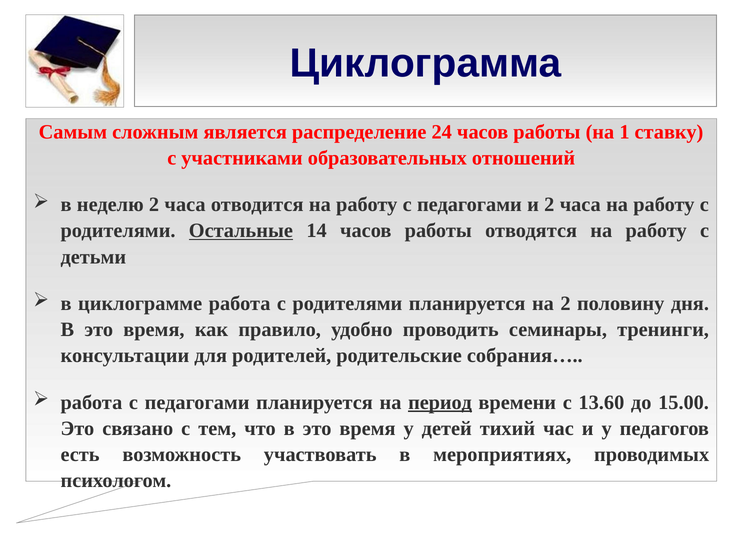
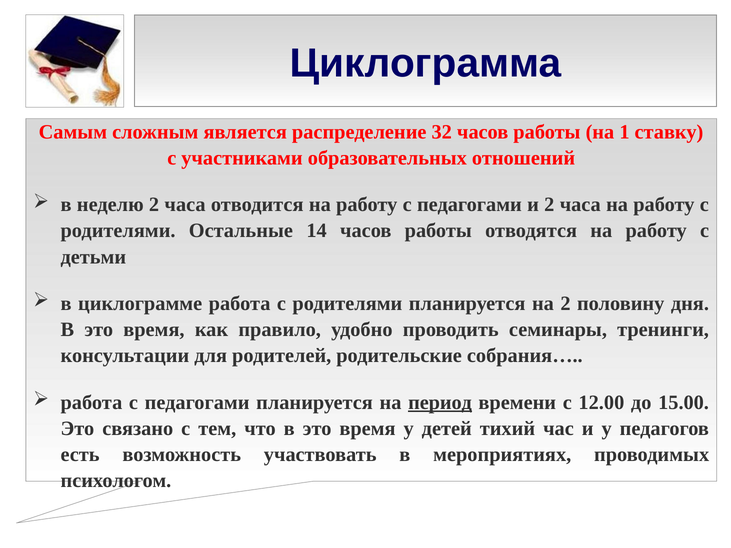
24: 24 -> 32 (442, 132)
Остальные underline: present -> none (241, 231)
13.60: 13.60 -> 12.00 (601, 403)
